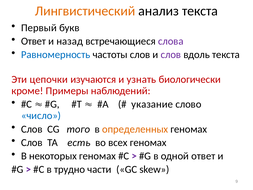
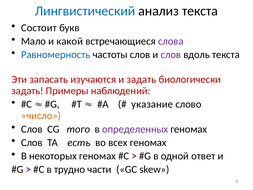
Лингвистический colour: orange -> blue (85, 11)
Первый: Первый -> Состоит (39, 28)
Ответ: Ответ -> Мало (33, 41)
назад: назад -> какой (70, 41)
цепочки: цепочки -> запасать (49, 79)
и узнать: узнать -> задать (141, 79)
кроме: кроме -> задать (27, 91)
число colour: blue -> orange (41, 116)
определенных colour: orange -> purple (135, 129)
